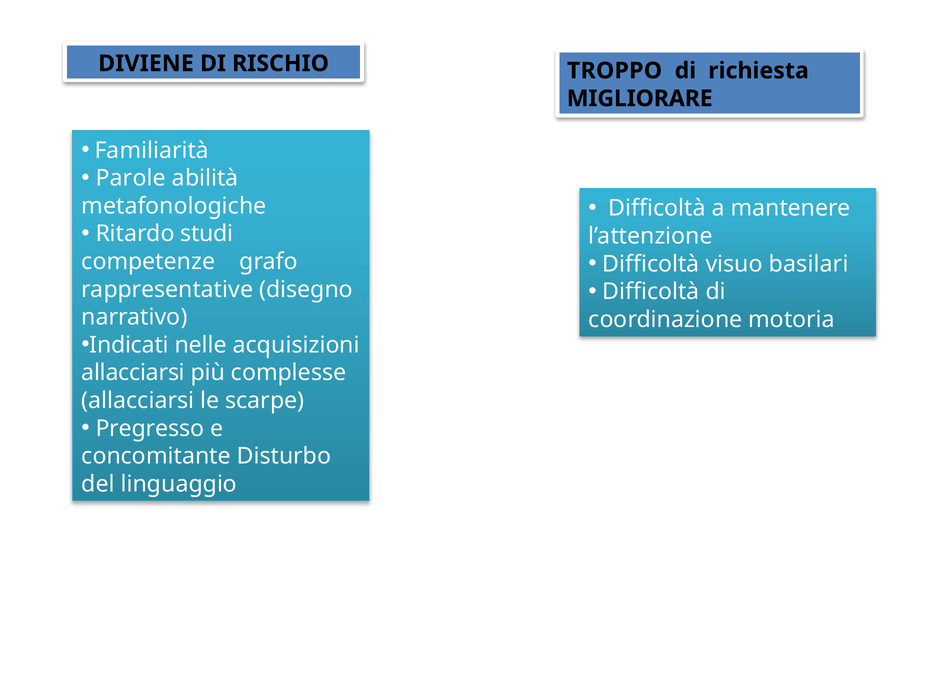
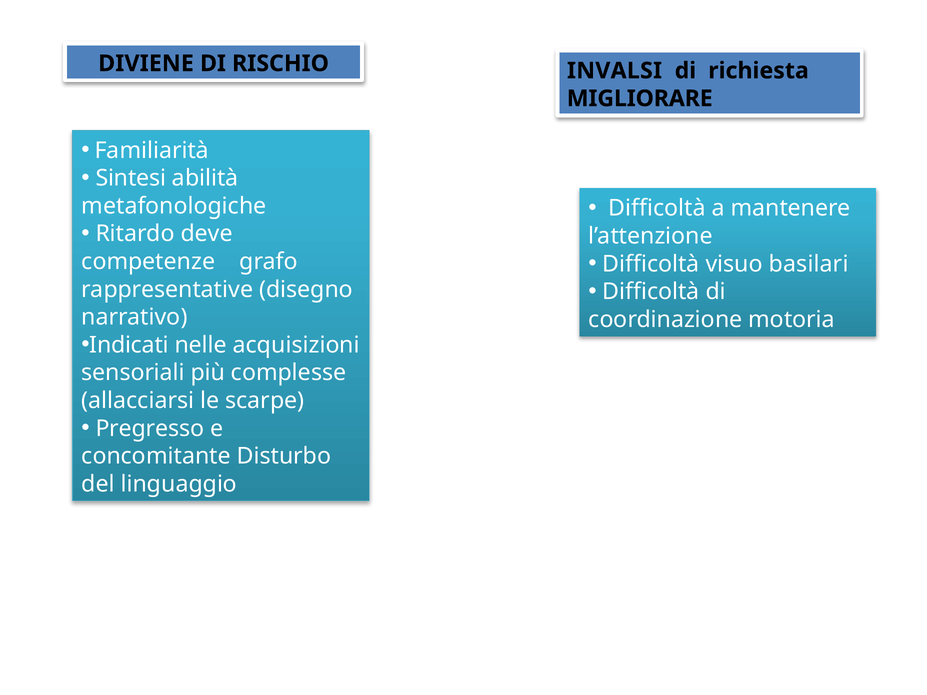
TROPPO: TROPPO -> INVALSI (615, 71)
Parole: Parole -> Sintesi (131, 178)
studi: studi -> deve (207, 234)
allacciarsi: allacciarsi -> sensoriali (133, 373)
